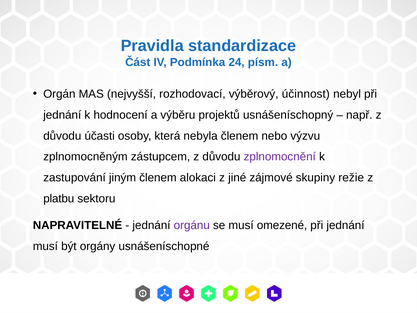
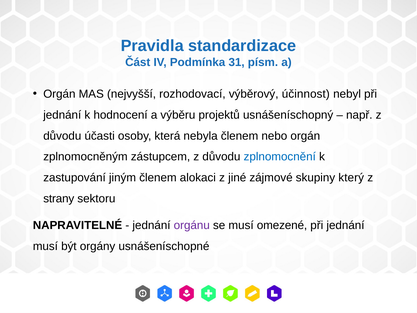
24: 24 -> 31 (237, 62)
nebo výzvu: výzvu -> orgán (305, 136)
zplnomocnění colour: purple -> blue (280, 157)
režie: režie -> který (351, 178)
platbu: platbu -> strany (59, 198)
